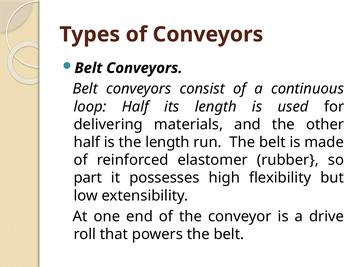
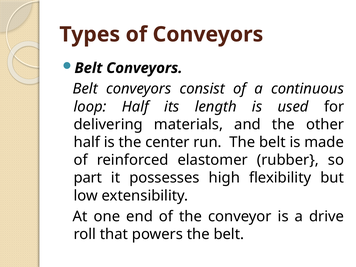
the length: length -> center (167, 142)
